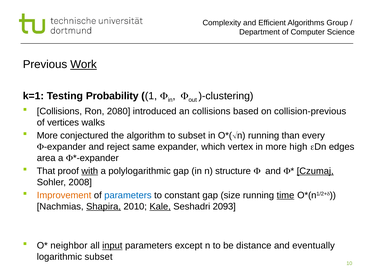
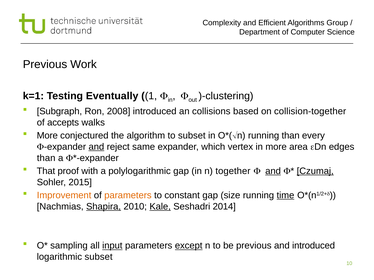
Work underline: present -> none (84, 65)
Probability: Probability -> Eventually (112, 96)
Collisions: Collisions -> Subgraph (59, 111)
2080: 2080 -> 2008 (119, 111)
collision-previous: collision-previous -> collision-together (310, 111)
vertices: vertices -> accepts (63, 123)
and underline: none -> present (96, 147)
high: high -> area (298, 147)
area: area -> than (46, 158)
with underline: present -> none (90, 171)
structure: structure -> together (233, 171)
and underline: none -> present (273, 171)
2008: 2008 -> 2015 (80, 183)
parameters colour: blue -> orange (128, 196)
2093: 2093 -> 2014 (224, 207)
neighbor: neighbor -> sampling (69, 246)
except underline: none -> present (189, 246)
be distance: distance -> previous (254, 246)
and eventually: eventually -> introduced (314, 246)
